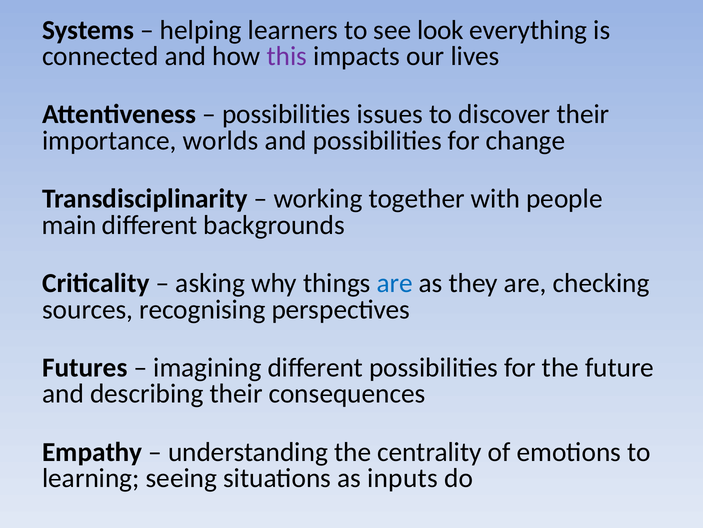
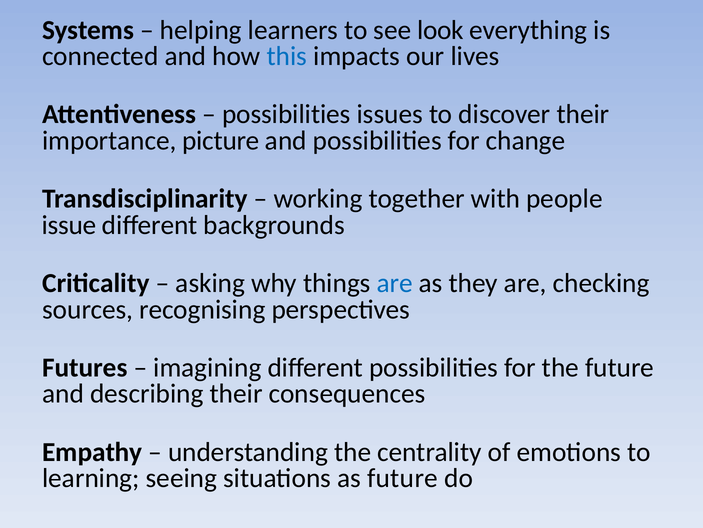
this colour: purple -> blue (287, 56)
worlds: worlds -> picture (221, 141)
main: main -> issue (69, 225)
as inputs: inputs -> future (403, 478)
